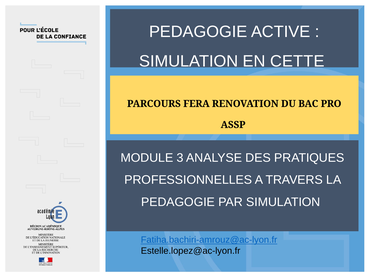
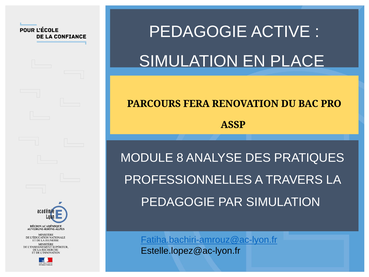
CETTE: CETTE -> PLACE (297, 61)
3: 3 -> 8 (180, 158)
